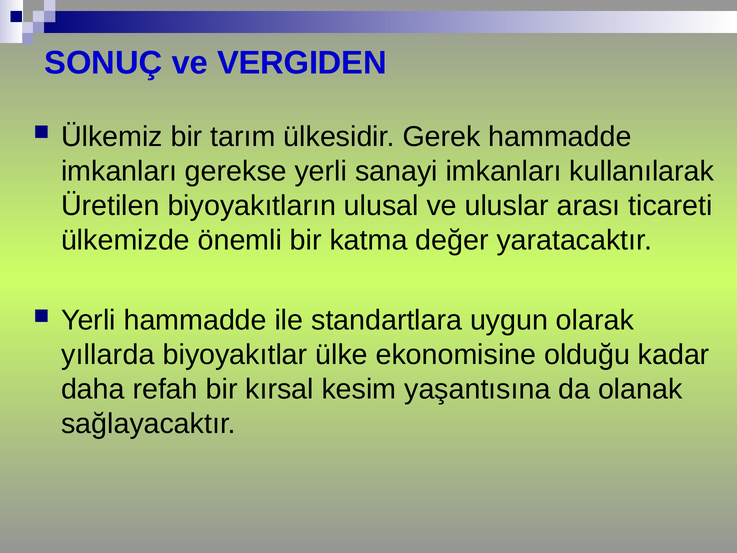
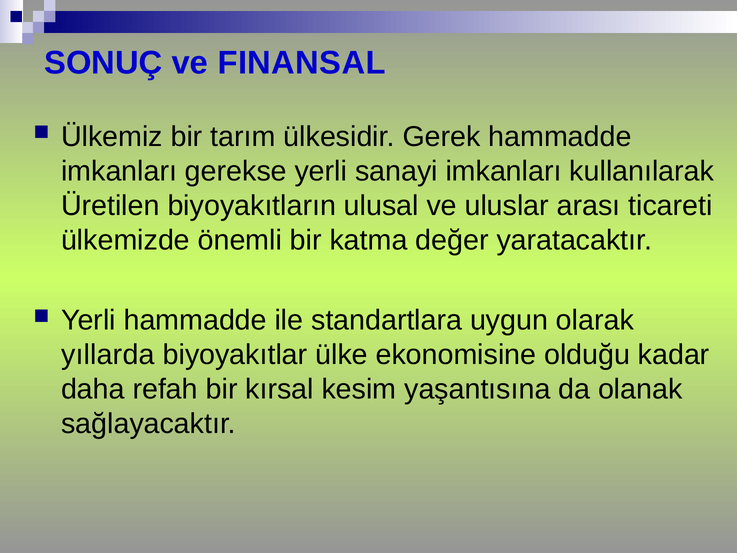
VERGIDEN: VERGIDEN -> FINANSAL (302, 63)
